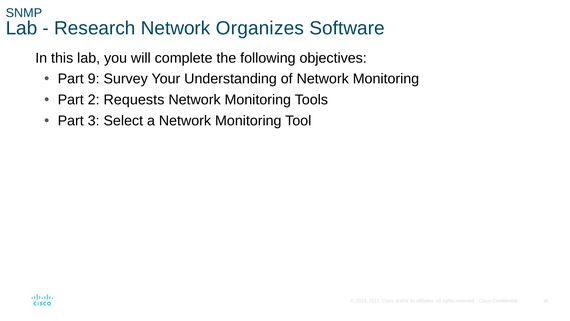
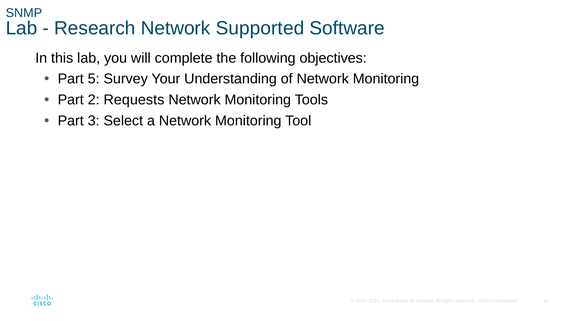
Organizes: Organizes -> Supported (260, 28)
9: 9 -> 5 (94, 79)
